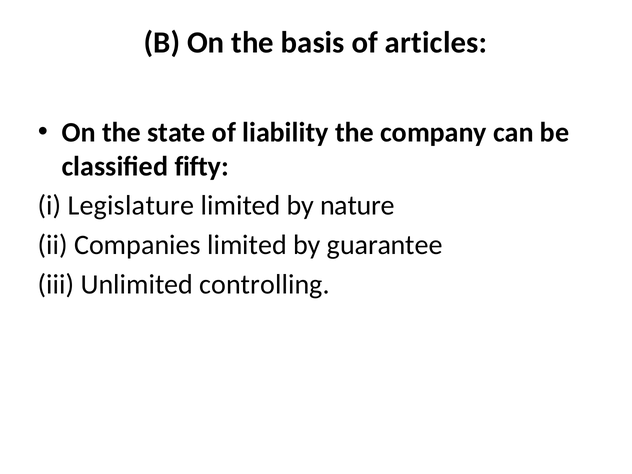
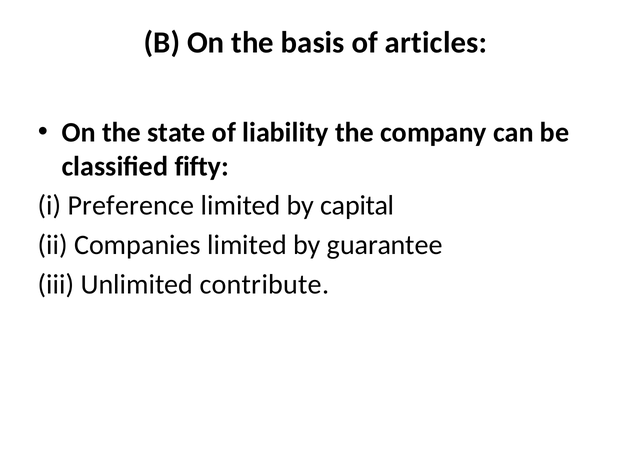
Legislature: Legislature -> Preference (131, 206)
nature: nature -> capital (357, 206)
controlling: controlling -> contribute (264, 284)
